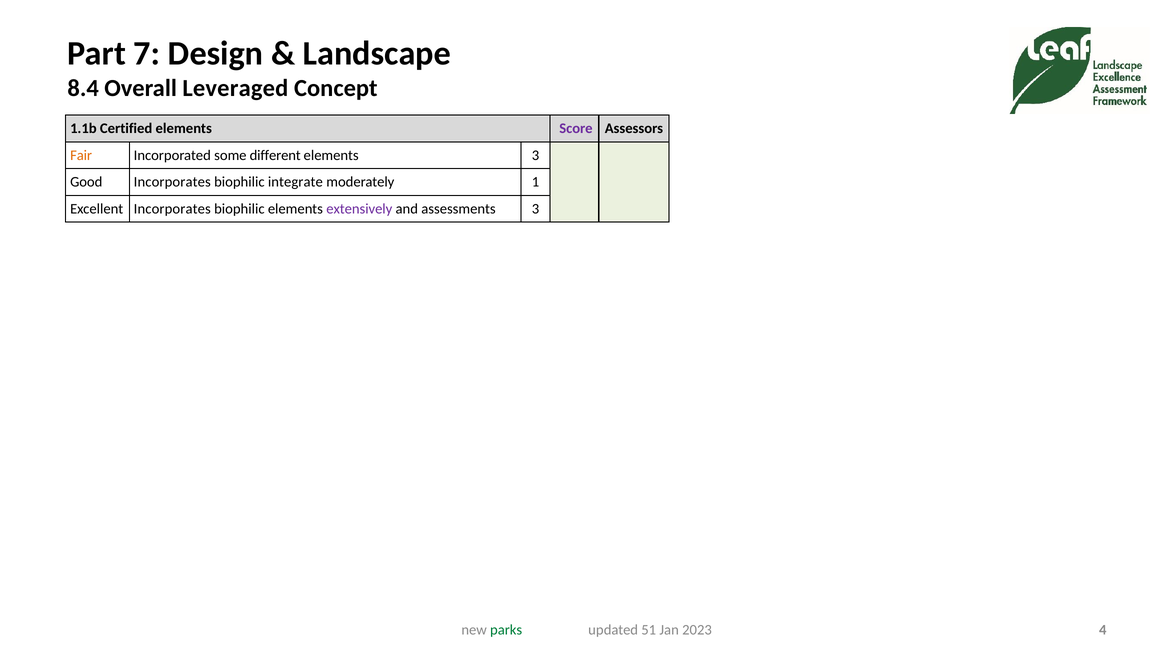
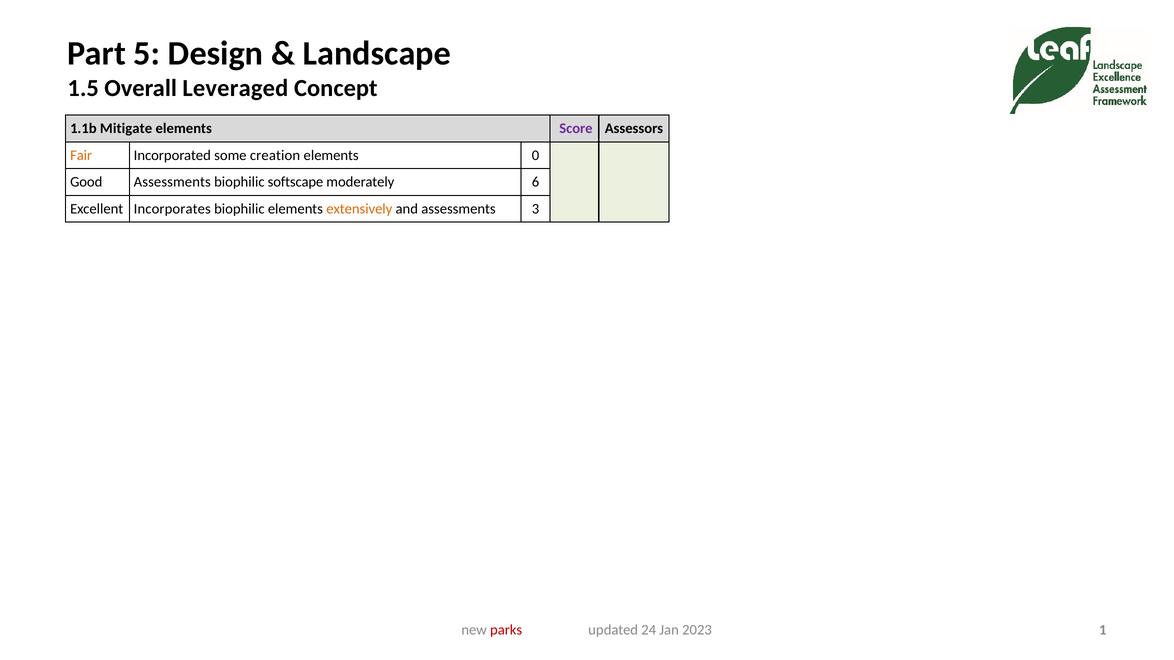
7: 7 -> 5 (147, 54)
8.4: 8.4 -> 1.5 (83, 88)
Certified: Certified -> Mitigate (126, 129)
different: different -> creation (275, 155)
elements 3: 3 -> 0 (536, 155)
Good Incorporates: Incorporates -> Assessments (172, 182)
integrate: integrate -> softscape (295, 182)
1: 1 -> 6 (536, 182)
extensively colour: purple -> orange (359, 209)
parks colour: green -> red (506, 631)
51: 51 -> 24 (649, 631)
4: 4 -> 1 (1103, 631)
